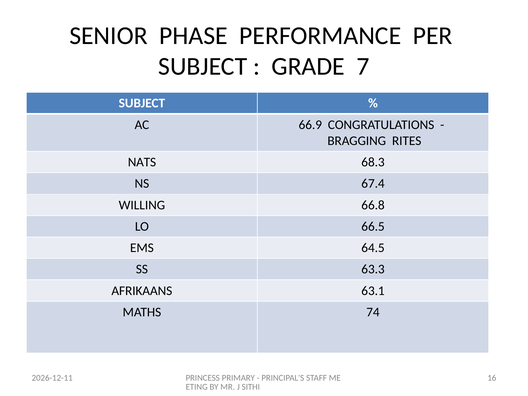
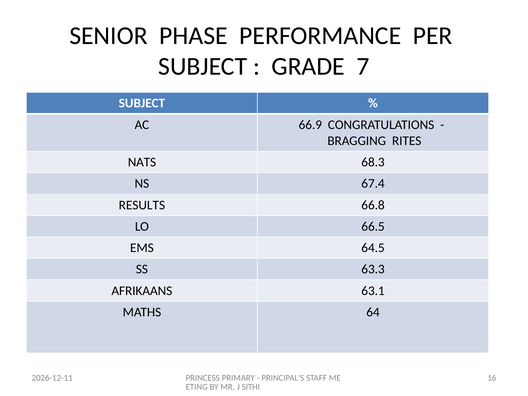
WILLING: WILLING -> RESULTS (142, 205)
74: 74 -> 64 (373, 312)
